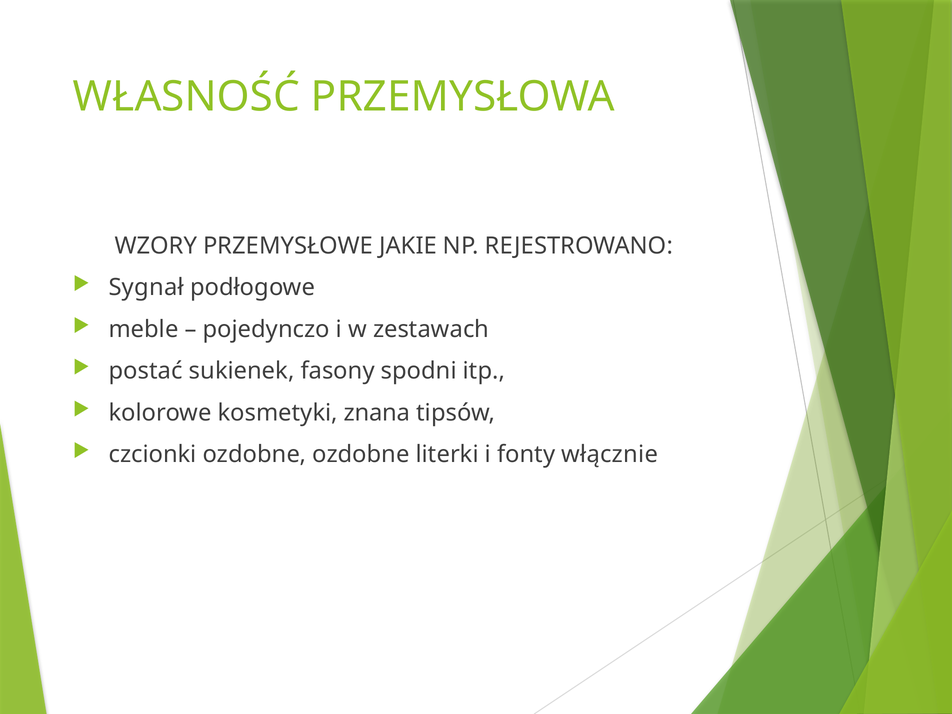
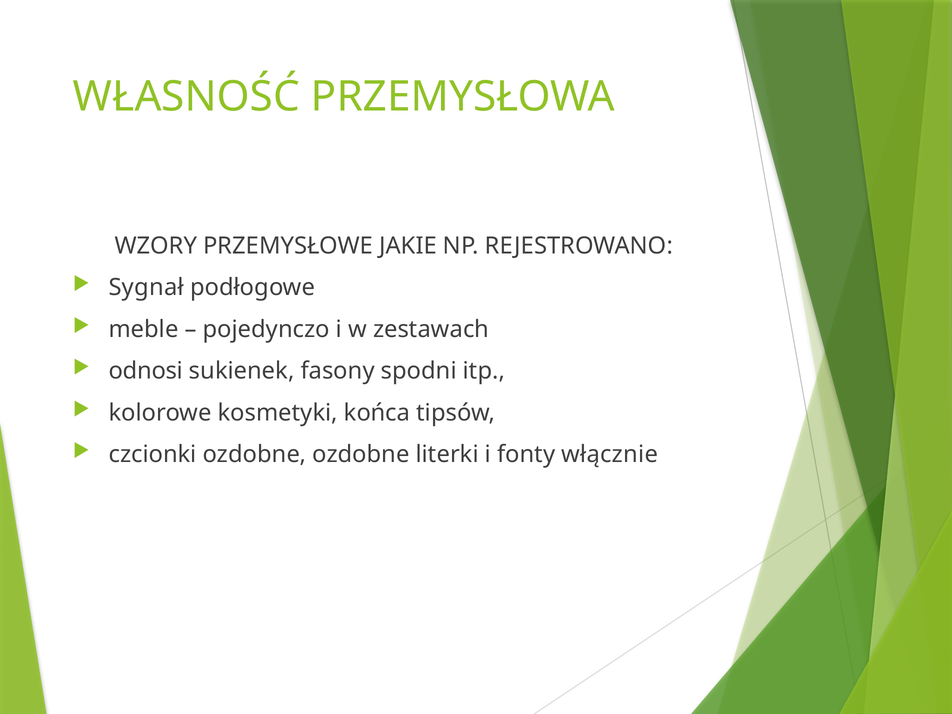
postać: postać -> odnosi (146, 371)
znana: znana -> końca (377, 413)
